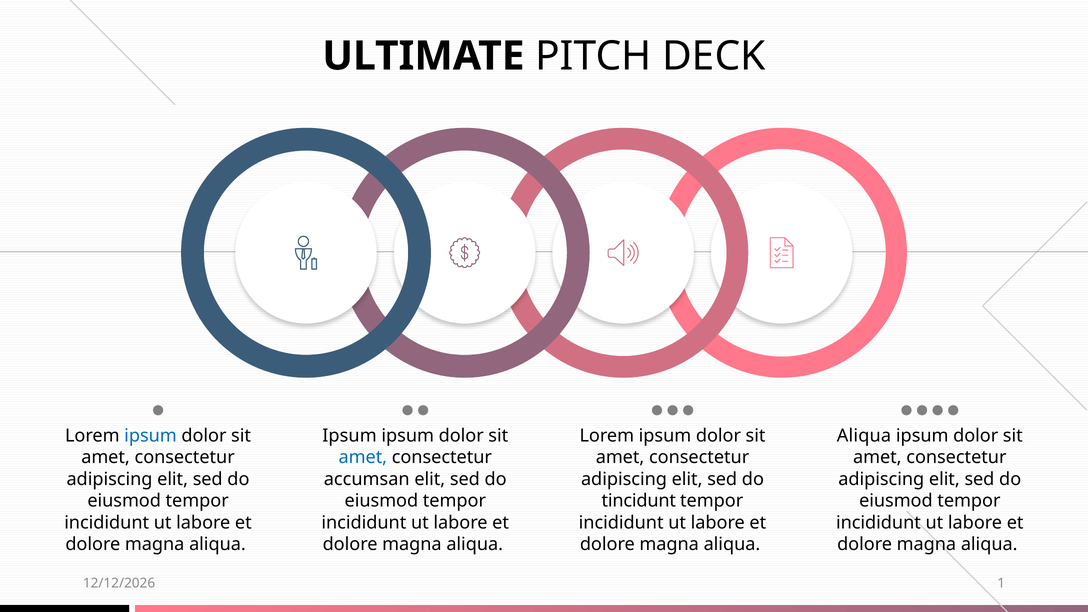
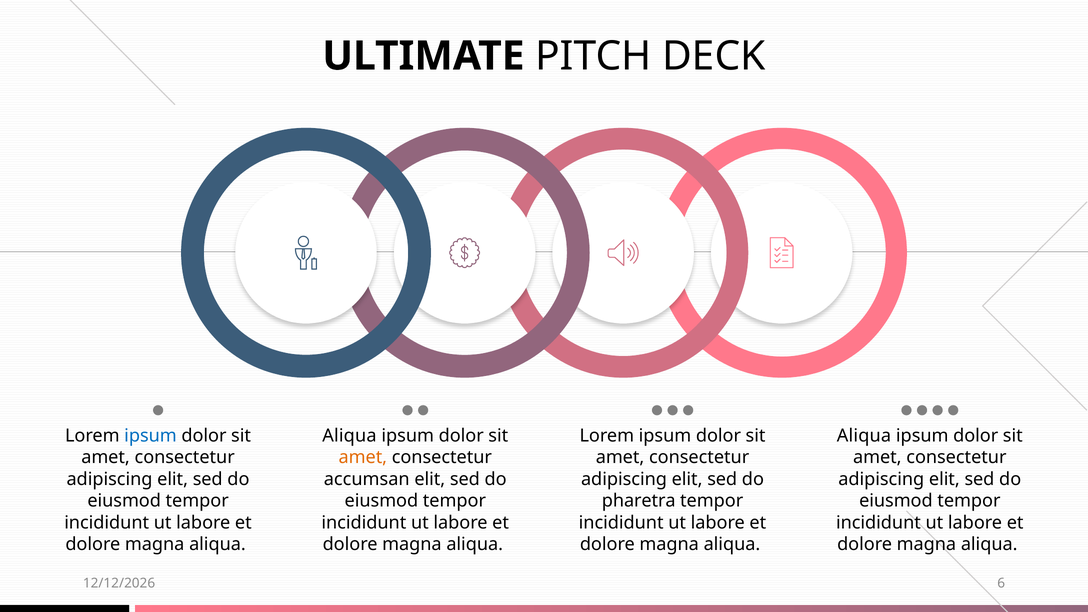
Ipsum: Ipsum -> Aliqua (349, 436)
amet colour: blue -> orange (363, 457)
tincidunt: tincidunt -> pharetra (639, 501)
1: 1 -> 6 (1001, 583)
